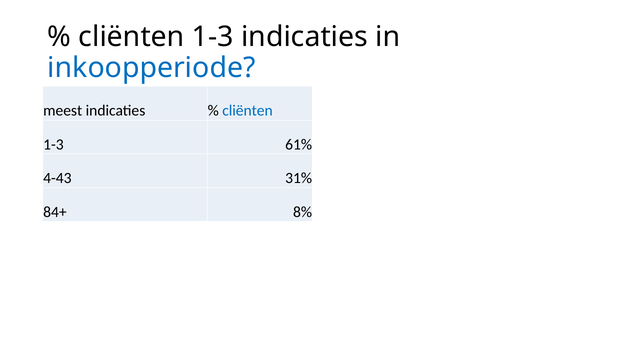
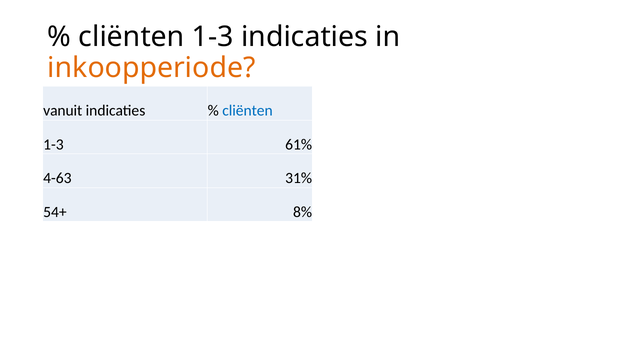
inkoopperiode colour: blue -> orange (151, 68)
meest: meest -> vanuit (63, 111)
4-43: 4-43 -> 4-63 (57, 178)
84+: 84+ -> 54+ (55, 212)
